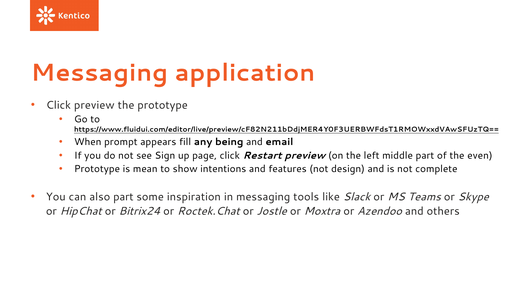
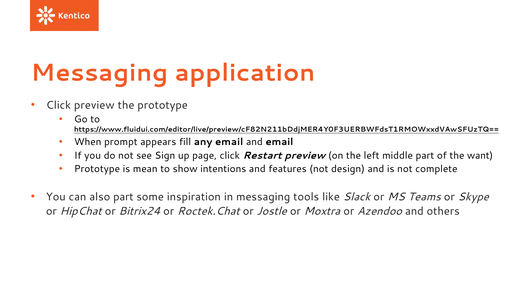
any being: being -> email (229, 142)
even: even -> want (480, 156)
